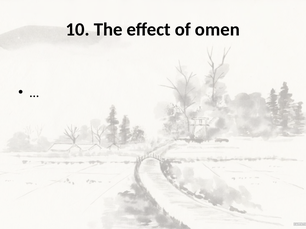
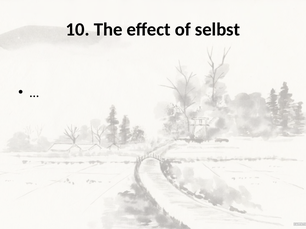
omen: omen -> selbst (218, 30)
